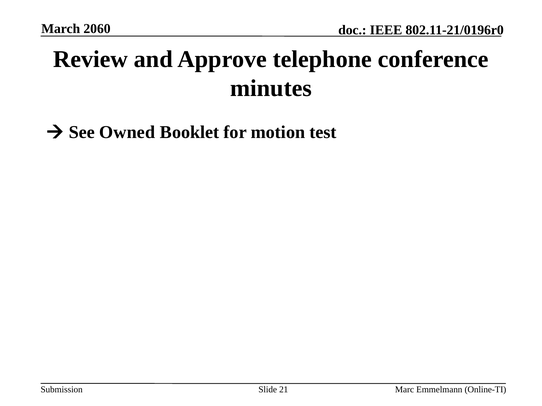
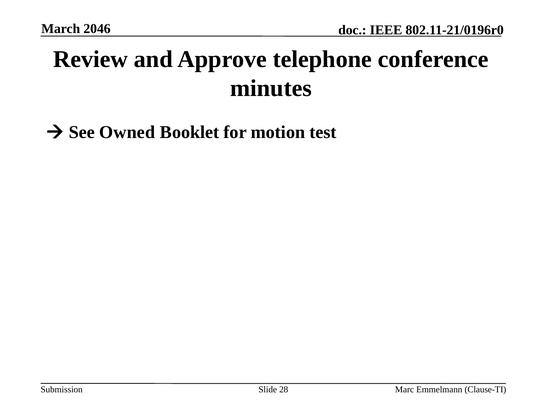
2060: 2060 -> 2046 (97, 29)
21: 21 -> 28 (284, 390)
Online-TI: Online-TI -> Clause-TI (485, 390)
